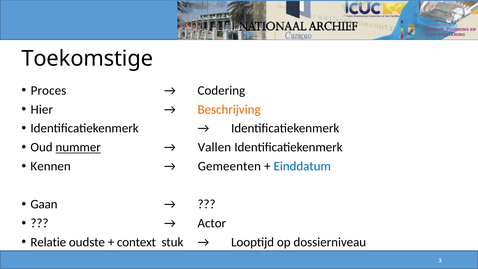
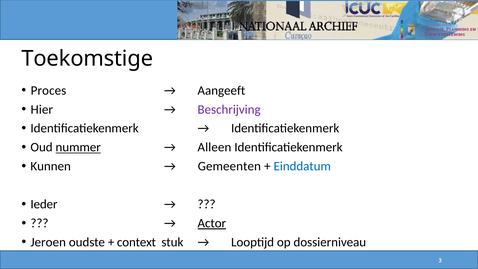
Codering: Codering -> Aangeeft (221, 90)
Beschrijving colour: orange -> purple (229, 109)
Vallen: Vallen -> Alleen (214, 147)
Kennen: Kennen -> Kunnen (51, 166)
Gaan: Gaan -> Ieder (44, 204)
Actor underline: none -> present (212, 223)
Relatie: Relatie -> Jeroen (48, 242)
